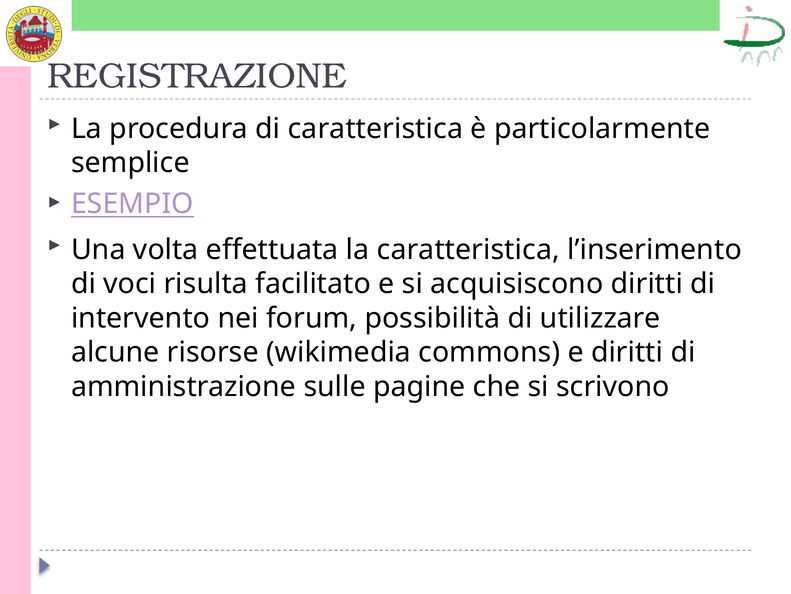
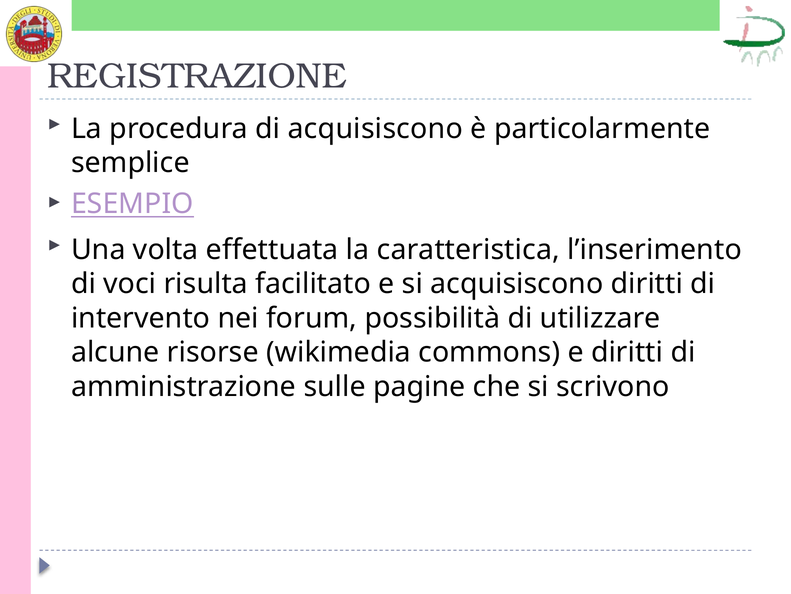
di caratteristica: caratteristica -> acquisiscono (375, 129)
